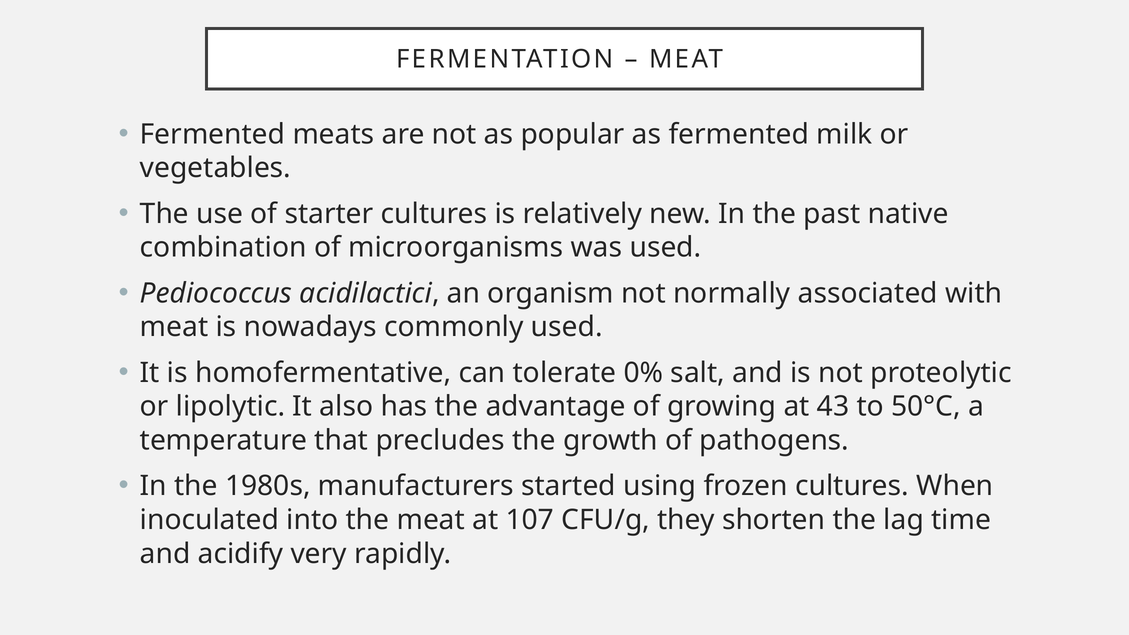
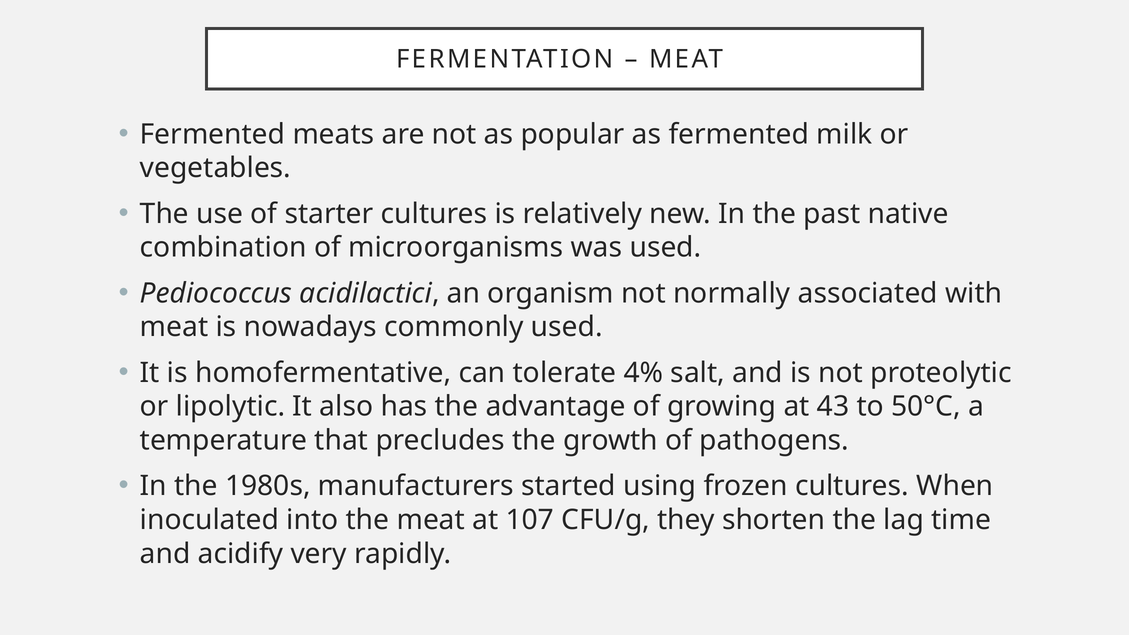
0%: 0% -> 4% (643, 373)
